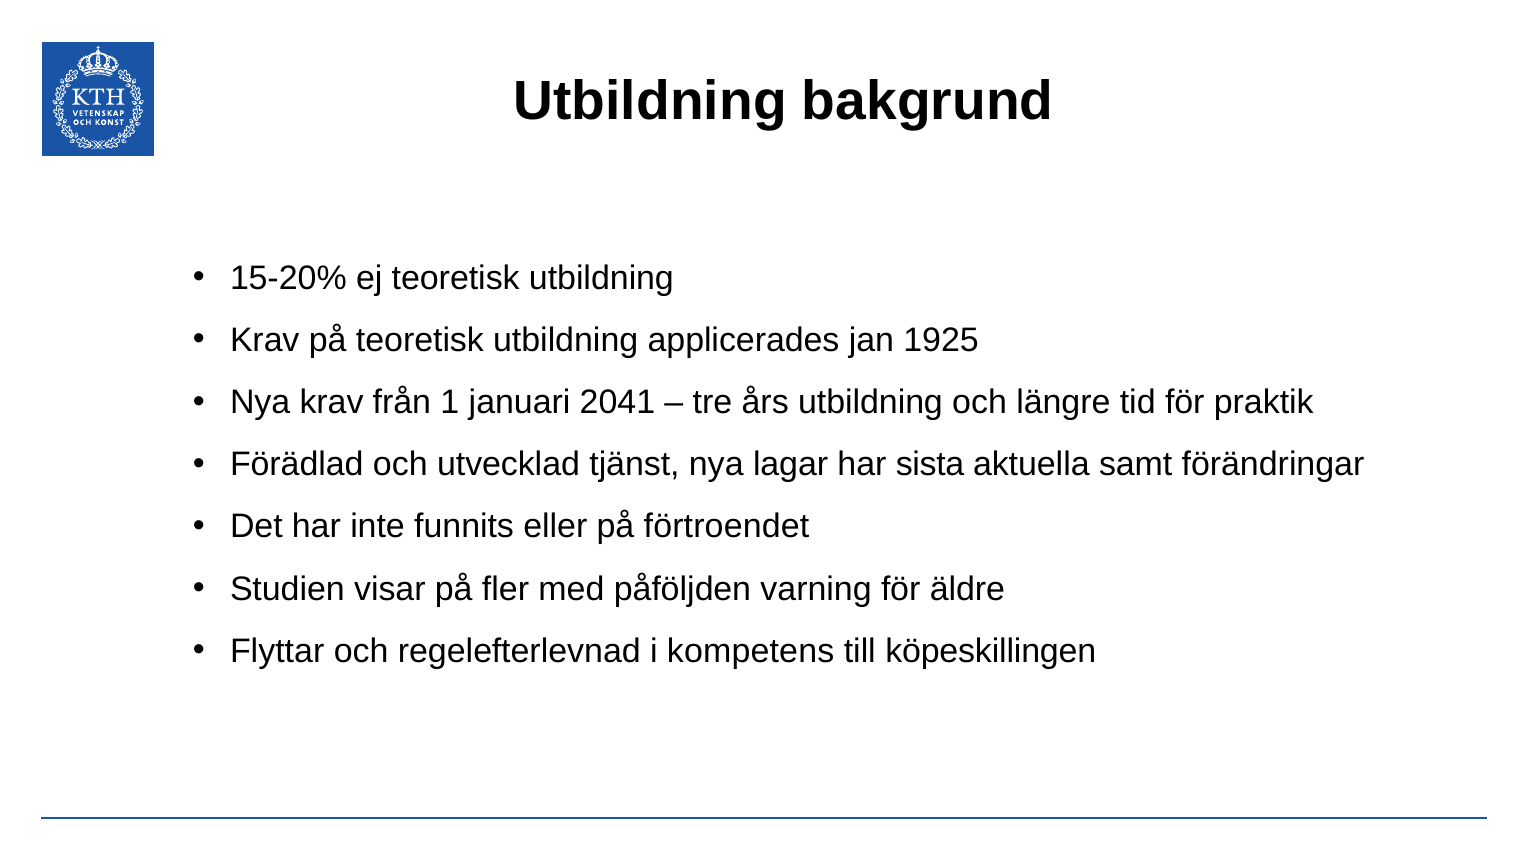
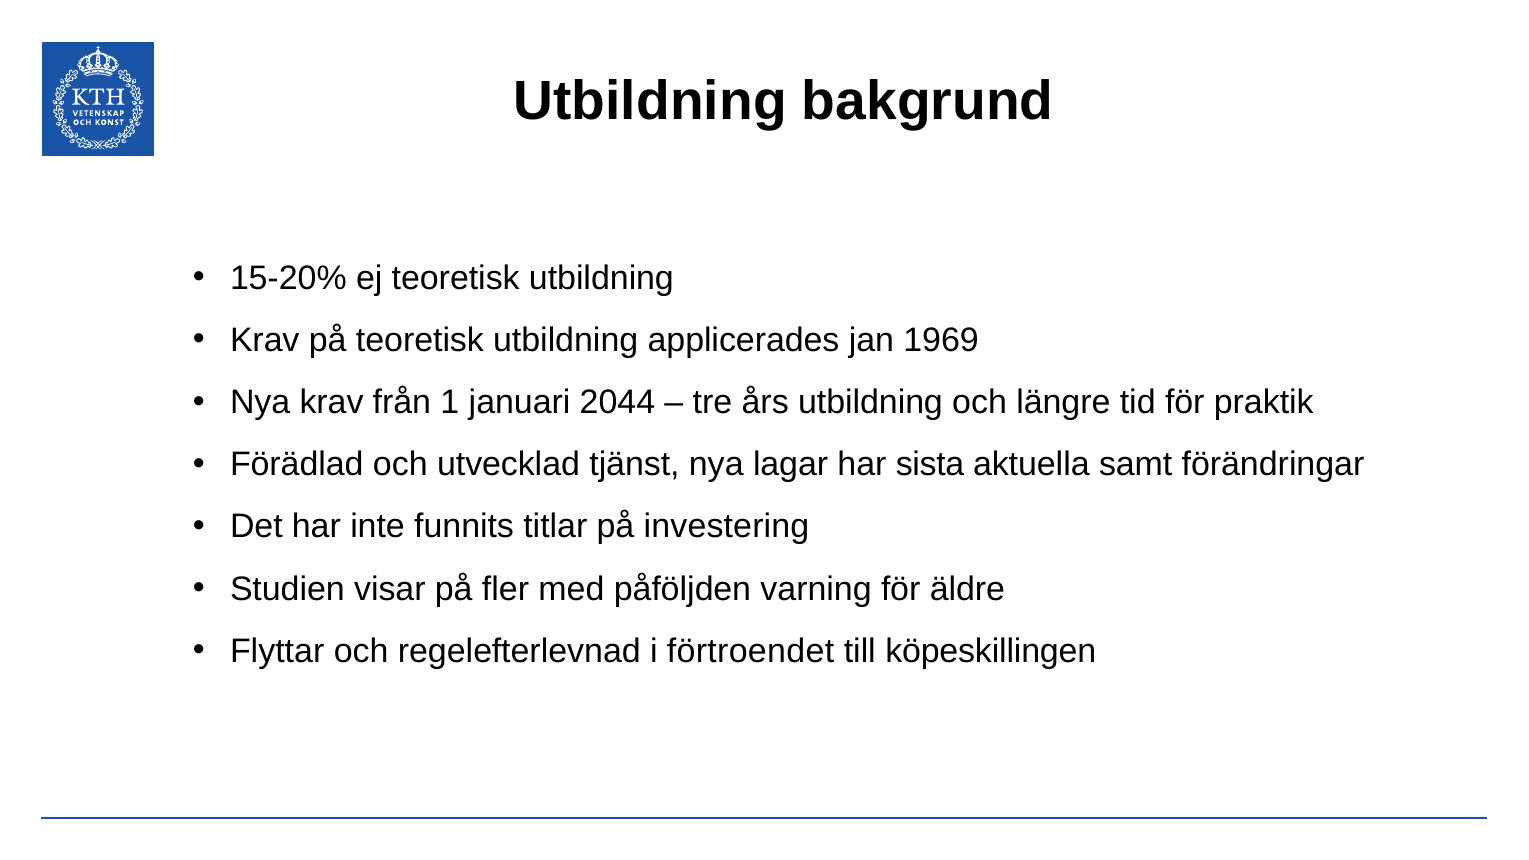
1925: 1925 -> 1969 (941, 340)
2041: 2041 -> 2044 (617, 402)
eller: eller -> titlar (555, 527)
förtroendet: förtroendet -> investering (726, 527)
kompetens: kompetens -> förtroendet (751, 651)
